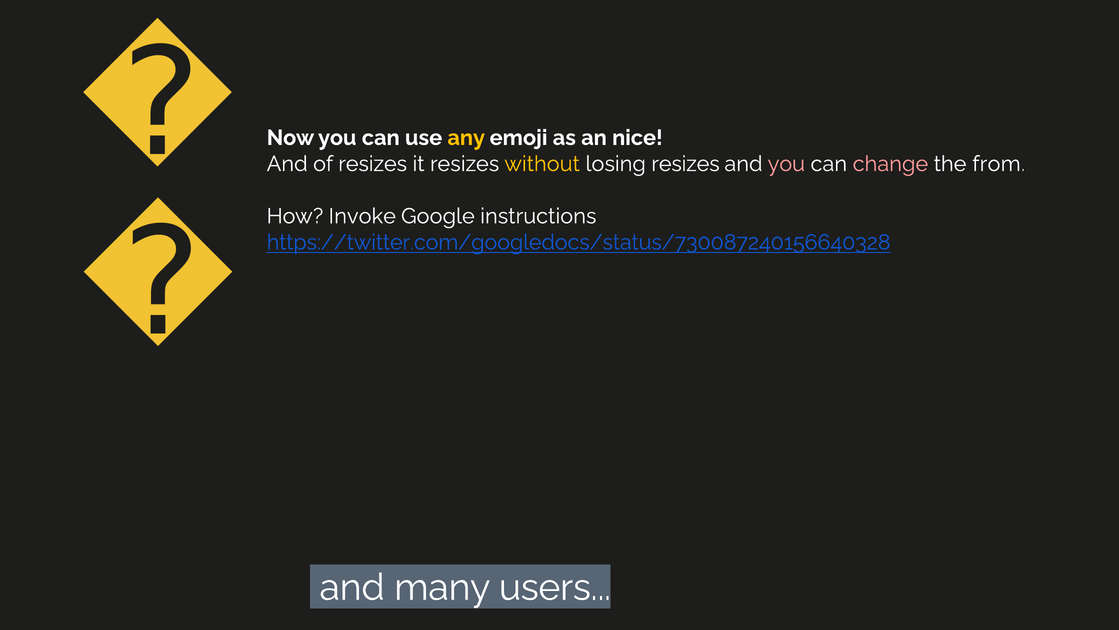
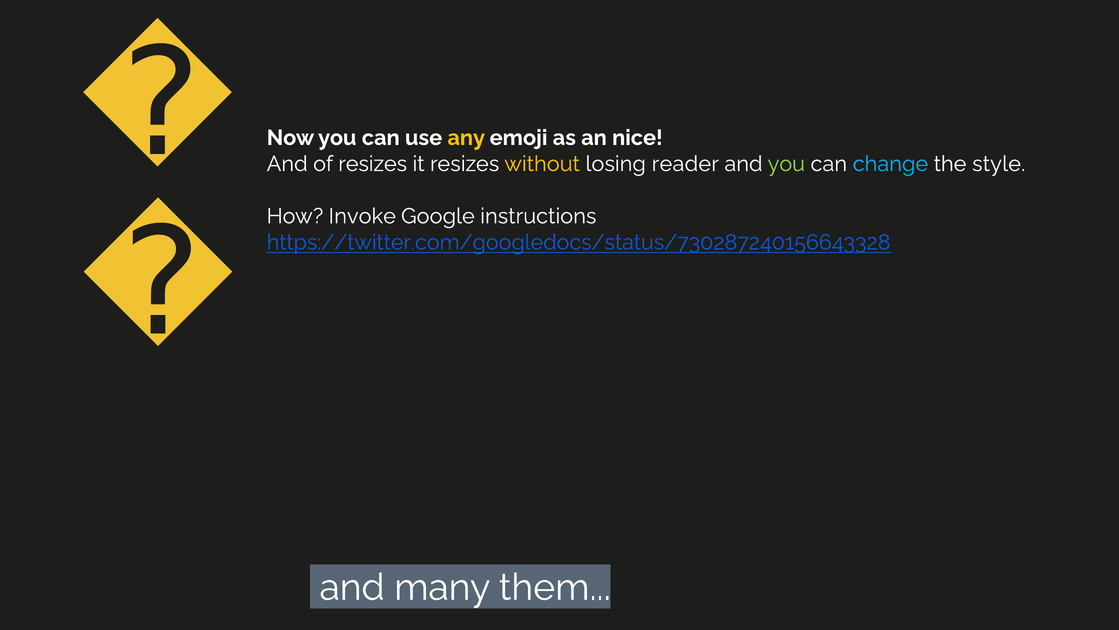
losing resizes: resizes -> reader (685, 164)
you colour: pink -> light green (786, 164)
change colour: pink -> light blue (890, 164)
from: from -> style (999, 164)
https://twitter.com/googledocs/status/730087240156640328: https://twitter.com/googledocs/status/730087240156640328 -> https://twitter.com/googledocs/status/730287240156643328 (579, 242)
users: users -> them (555, 587)
